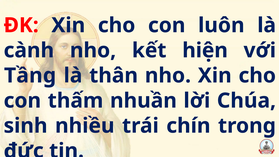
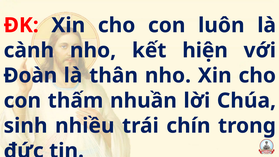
Tầng: Tầng -> Đoàn (30, 76)
